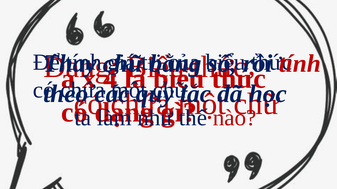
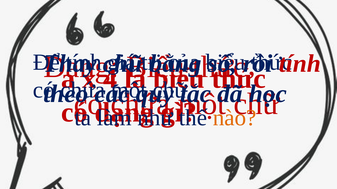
nào colour: red -> orange (235, 118)
